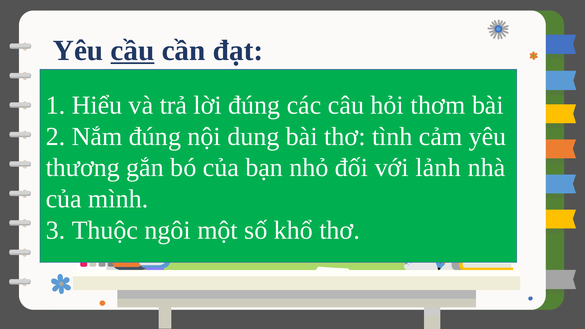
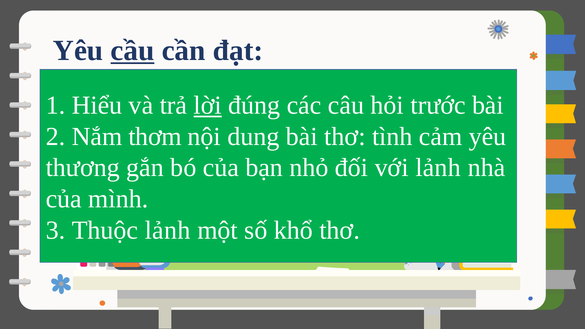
lời underline: none -> present (208, 105)
thơm: thơm -> trước (438, 105)
Nắm đúng: đúng -> thơm (155, 137)
Thuộc ngôi: ngôi -> lảnh (168, 230)
